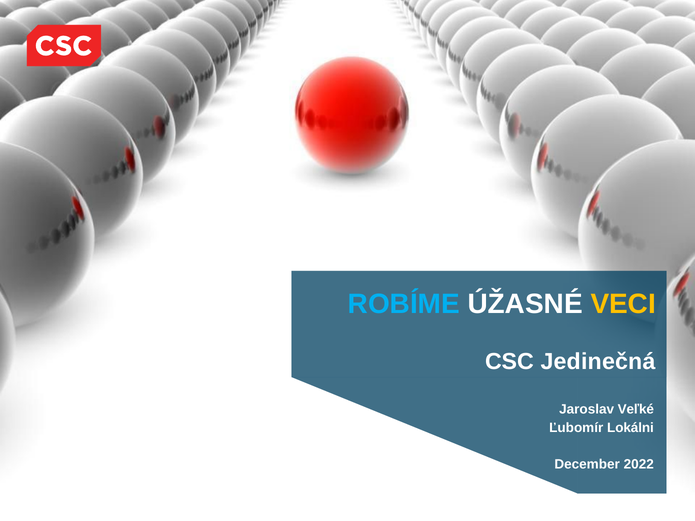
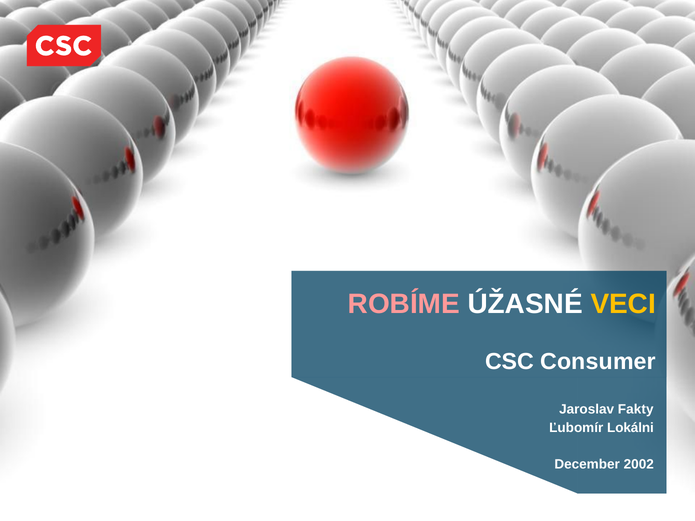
ROBÍME colour: light blue -> pink (404, 304)
Jedinečná: Jedinečná -> Consumer (598, 362)
Veľké: Veľké -> Fakty (636, 409)
2022: 2022 -> 2002 (639, 465)
